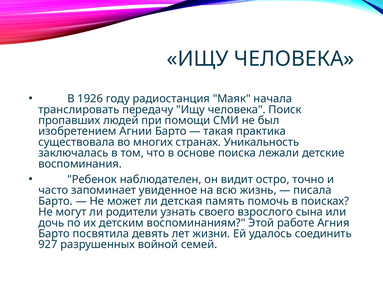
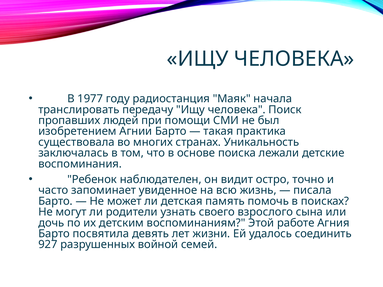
1926: 1926 -> 1977 (90, 99)
